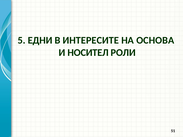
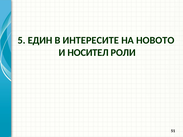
ЕДНИ: ЕДНИ -> ЕДИН (40, 40)
ОСНОВА: ОСНОВА -> НОВОТО (155, 40)
